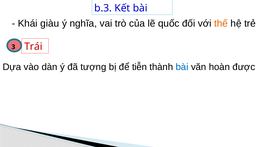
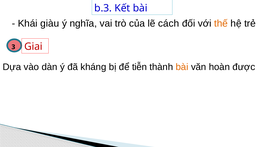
quốc: quốc -> cách (169, 24)
Trái: Trái -> Giai (33, 47)
tượng: tượng -> kháng (93, 67)
bài colour: blue -> orange (182, 67)
